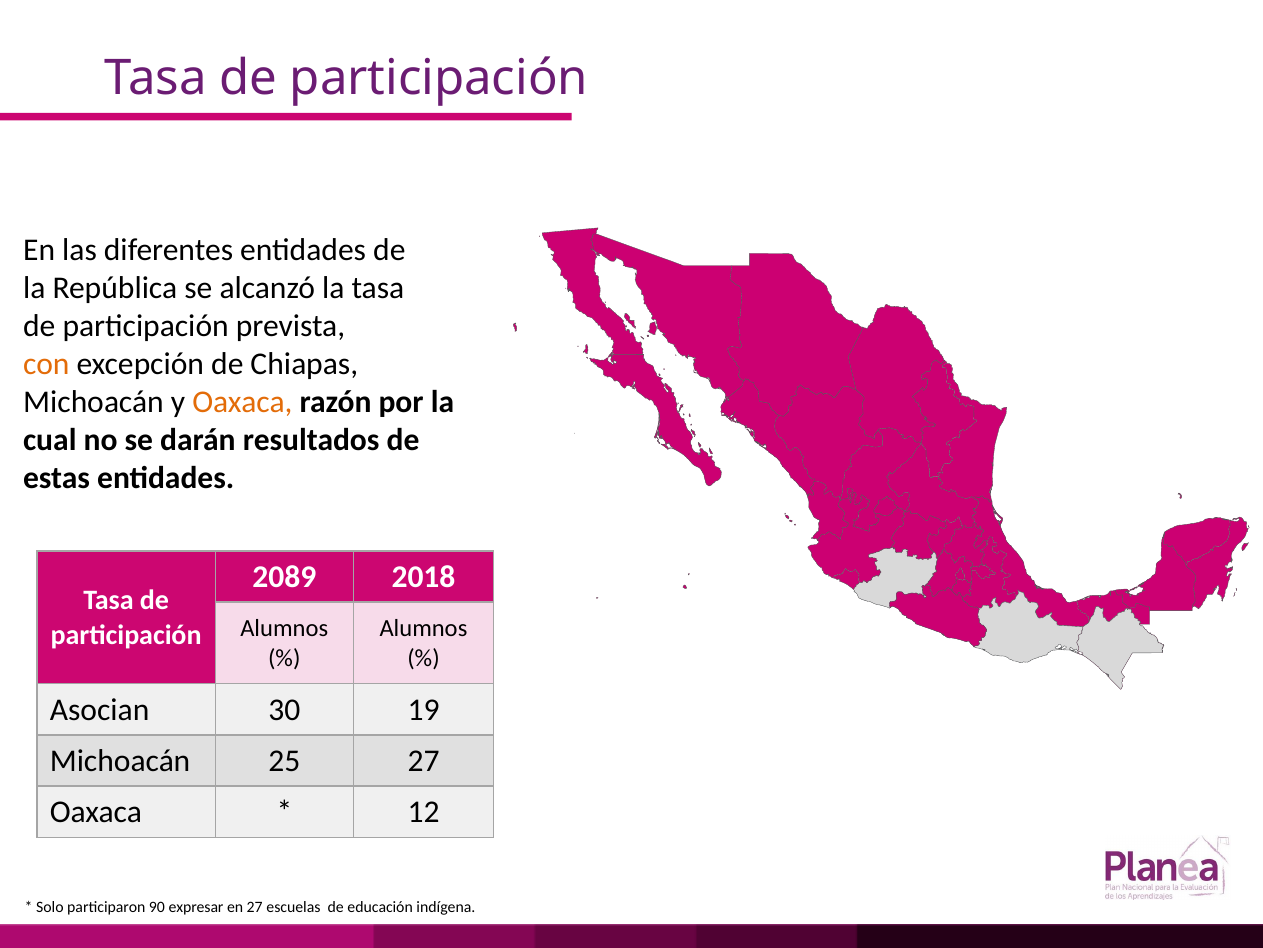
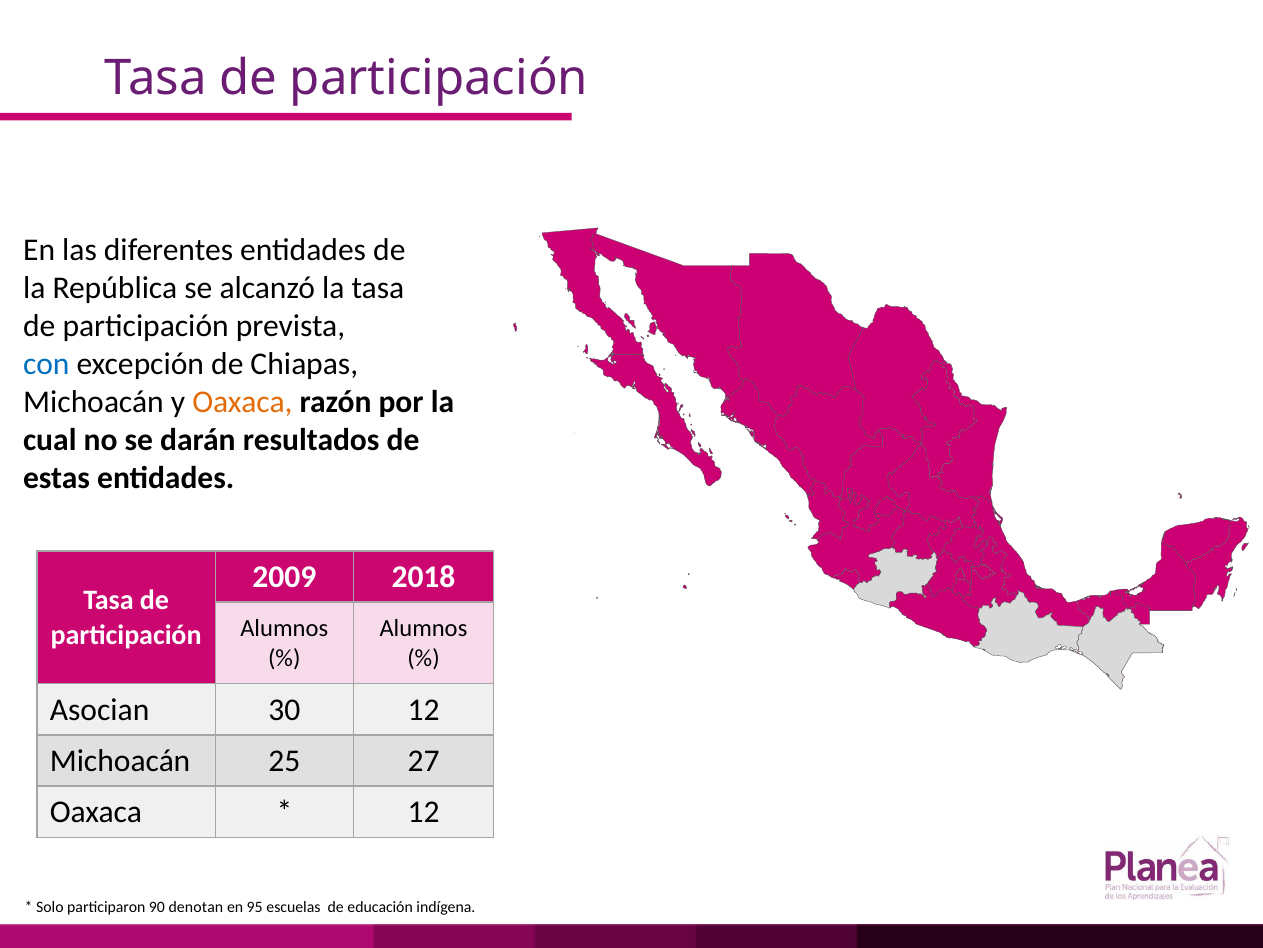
con colour: orange -> blue (46, 364)
2089: 2089 -> 2009 (284, 577)
30 19: 19 -> 12 (424, 709)
expresar: expresar -> denotan (196, 906)
en 27: 27 -> 95 (255, 906)
